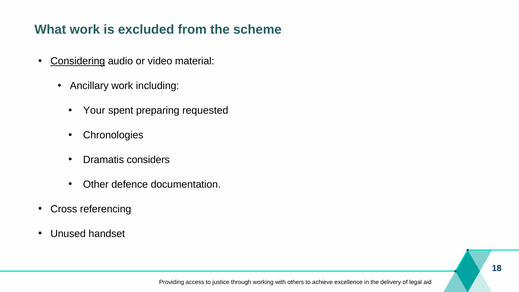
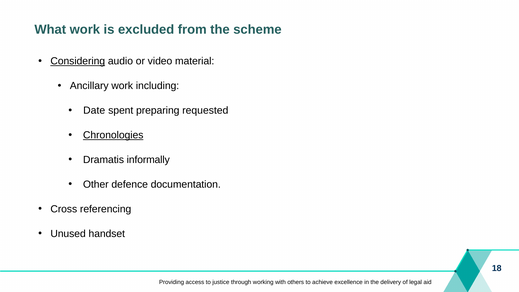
Your: Your -> Date (94, 111)
Chronologies underline: none -> present (113, 135)
considers: considers -> informally (148, 160)
